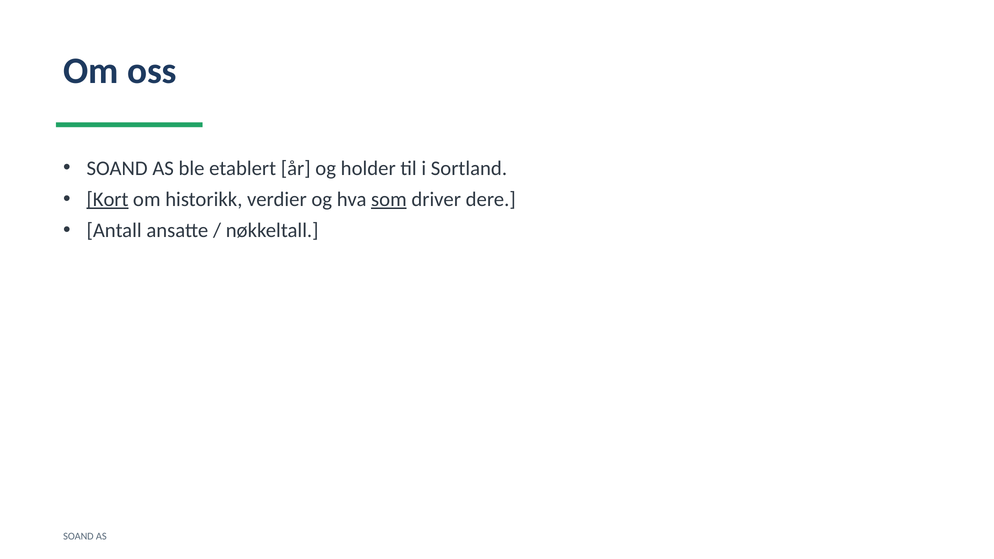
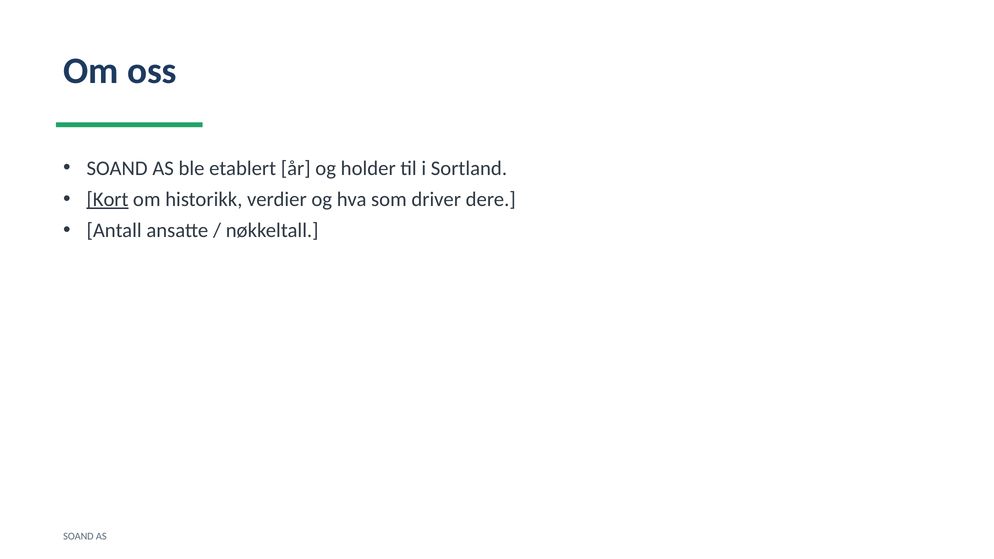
som underline: present -> none (389, 199)
